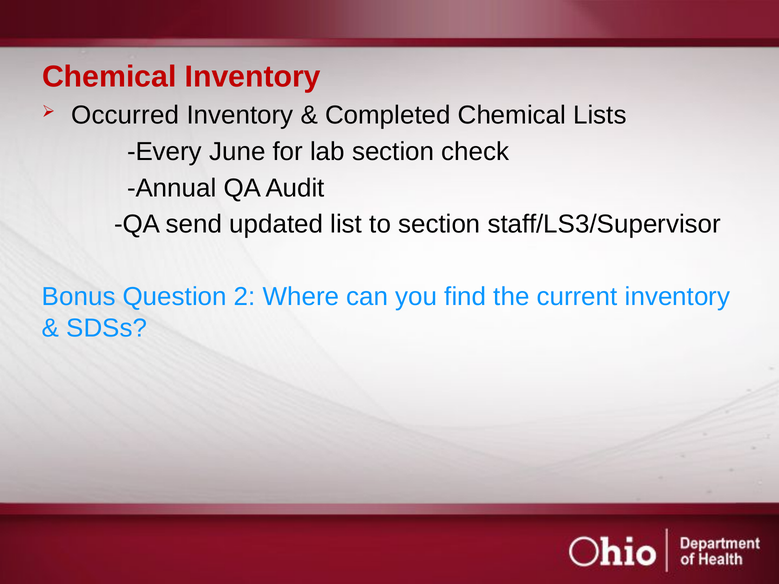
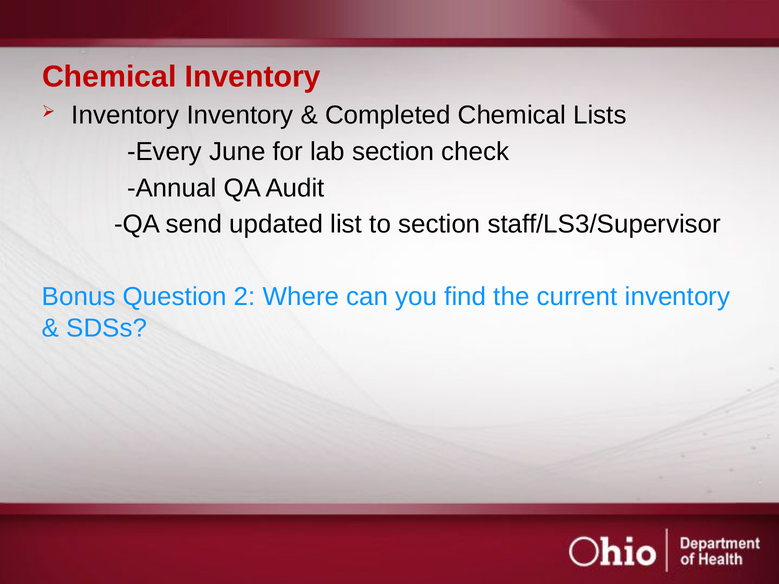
Occurred: Occurred -> Inventory (125, 115)
